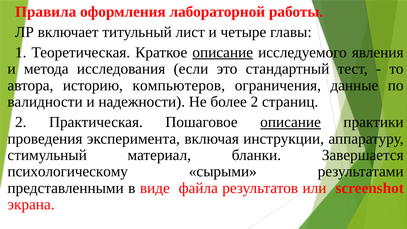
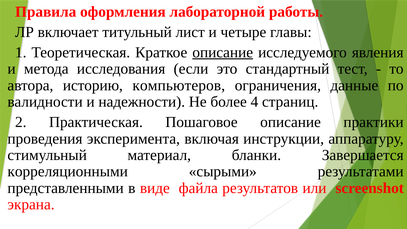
более 2: 2 -> 4 (254, 102)
описание underline: present -> none (291, 122)
психологическому: психологическому -> корреляционными (68, 172)
